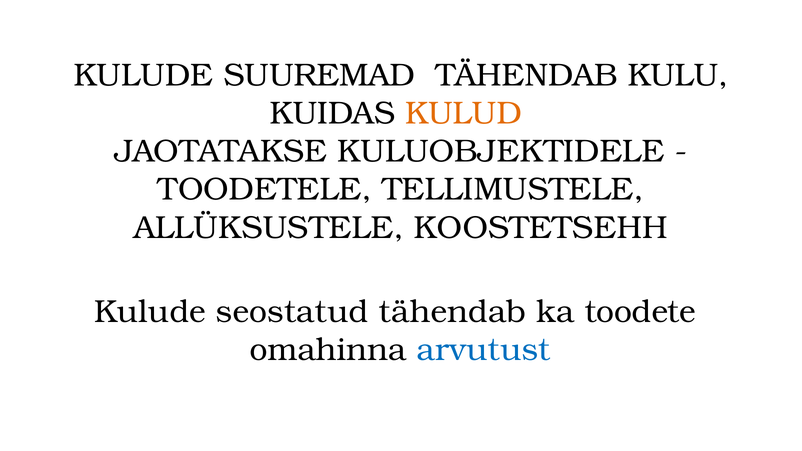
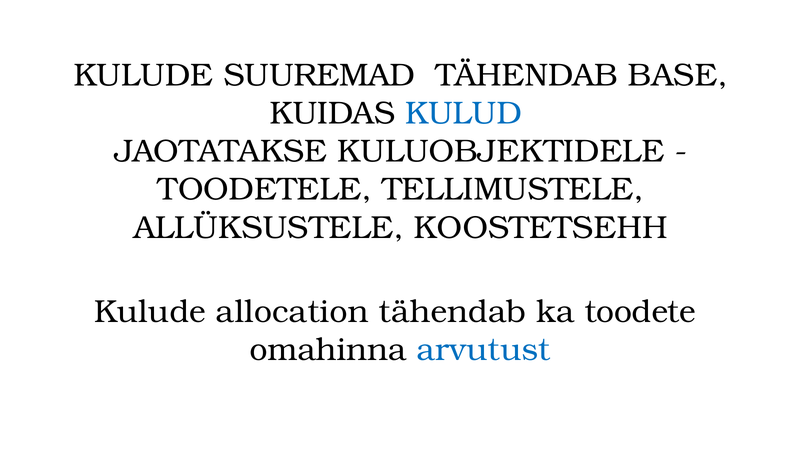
KULU: KULU -> BASE (678, 75)
KULUD colour: orange -> blue (464, 113)
seostatud: seostatud -> allocation (292, 312)
